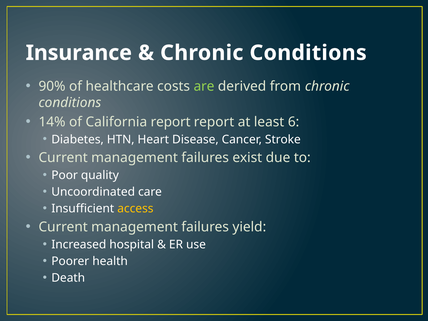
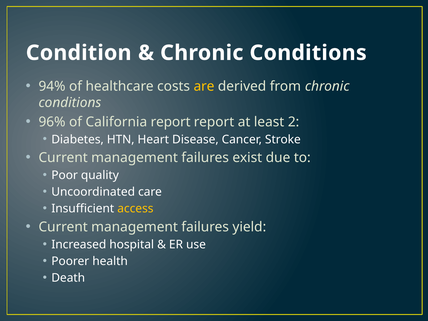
Insurance: Insurance -> Condition (79, 53)
90%: 90% -> 94% (52, 86)
are colour: light green -> yellow (204, 86)
14%: 14% -> 96% (52, 122)
6: 6 -> 2 (294, 122)
